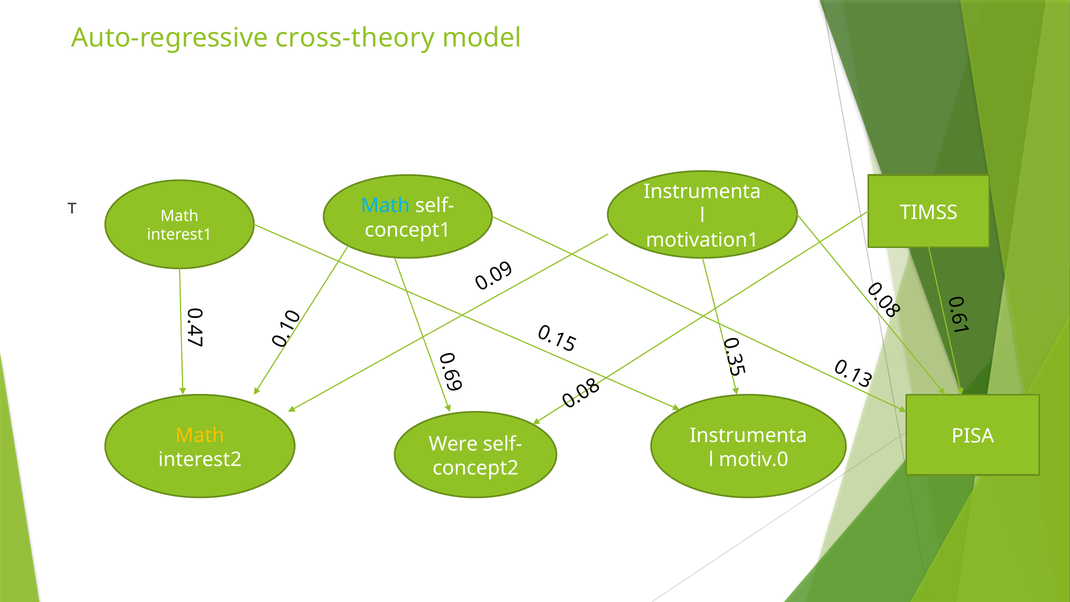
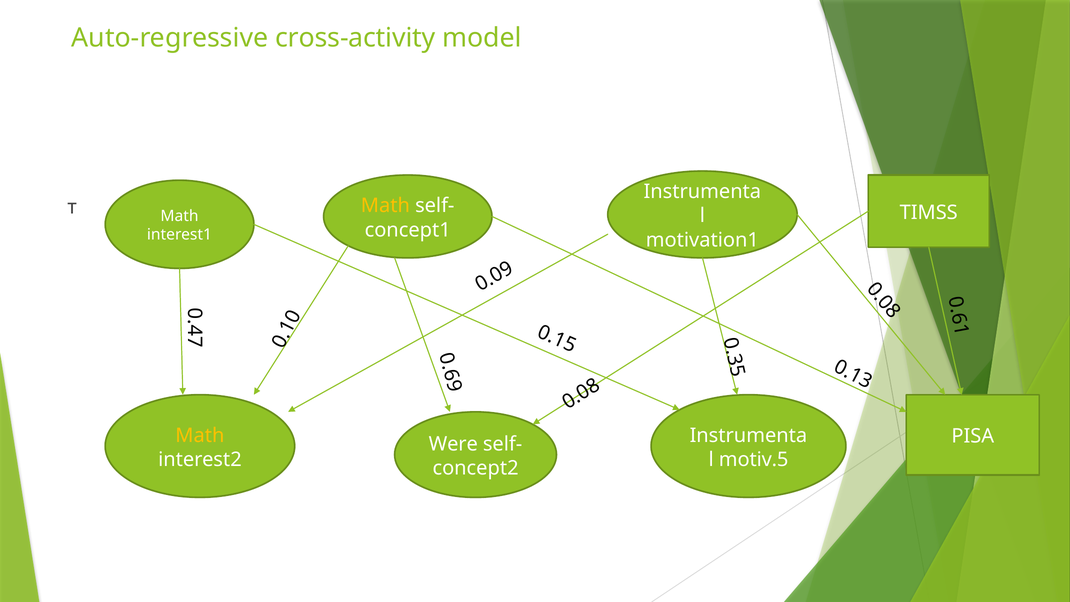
cross-theory: cross-theory -> cross-activity (355, 38)
Math colour: light blue -> yellow (385, 206)
motiv.0: motiv.0 -> motiv.5 (754, 459)
